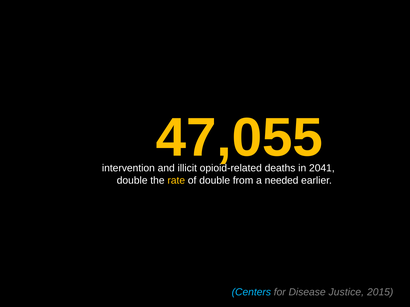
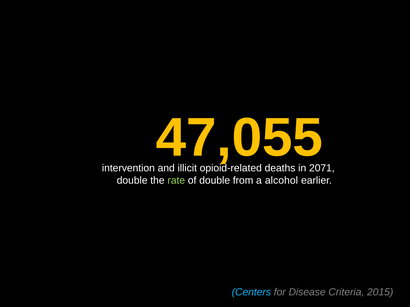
2041: 2041 -> 2071 (322, 168)
rate colour: yellow -> light green (176, 181)
needed: needed -> alcohol (281, 181)
Justice: Justice -> Criteria (346, 293)
